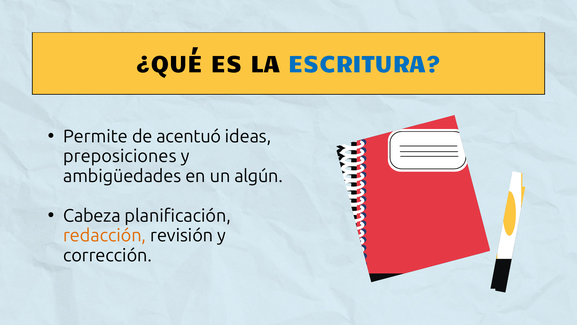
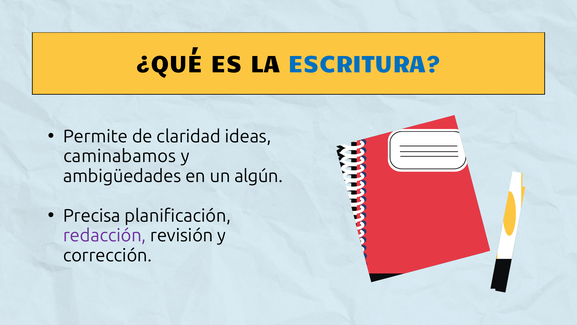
acentuó: acentuó -> claridad (189, 136)
preposiciones: preposiciones -> caminabamos (120, 156)
Cabeza: Cabeza -> Precisa (92, 216)
redacción colour: orange -> purple (105, 235)
